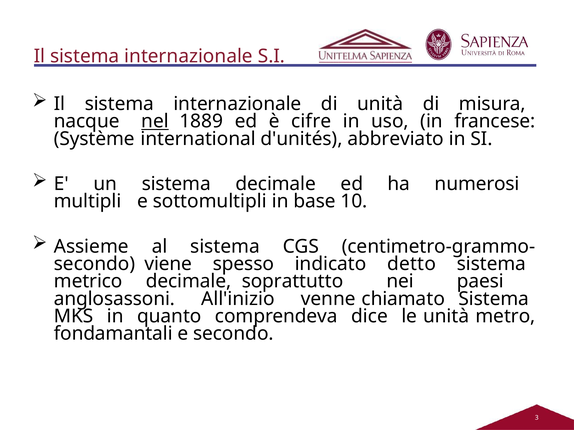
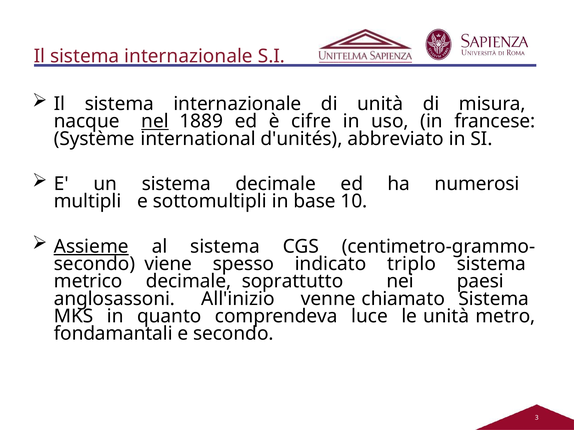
Assieme underline: none -> present (91, 247)
detto: detto -> triplo (412, 264)
dice: dice -> luce (370, 317)
